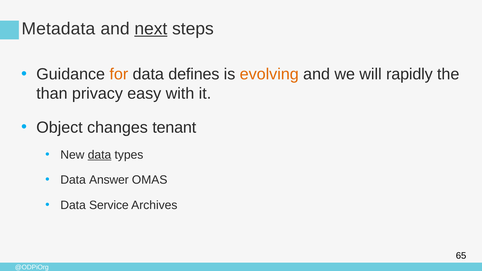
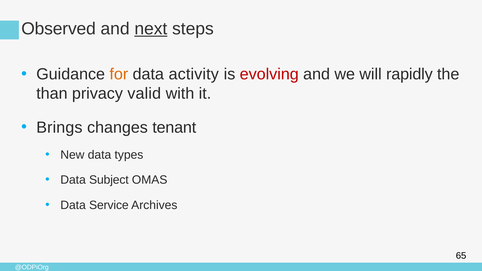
Metadata: Metadata -> Observed (59, 29)
defines: defines -> activity (194, 74)
evolving colour: orange -> red (269, 74)
easy: easy -> valid (144, 94)
Object: Object -> Brings (59, 128)
data underline: present -> none (99, 155)
Answer: Answer -> Subject (109, 180)
